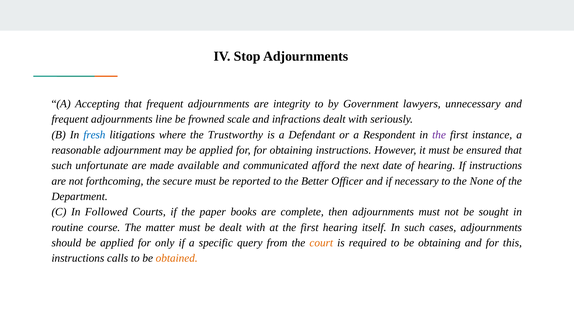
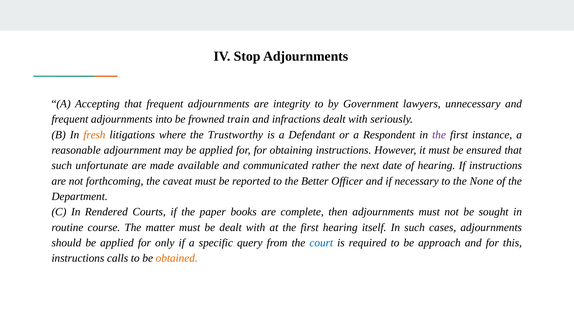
line: line -> into (164, 119)
scale: scale -> train (238, 119)
fresh colour: blue -> orange (94, 135)
afford: afford -> rather (326, 166)
secure: secure -> caveat (177, 181)
Followed: Followed -> Rendered (106, 212)
court colour: orange -> blue (321, 243)
be obtaining: obtaining -> approach (439, 243)
